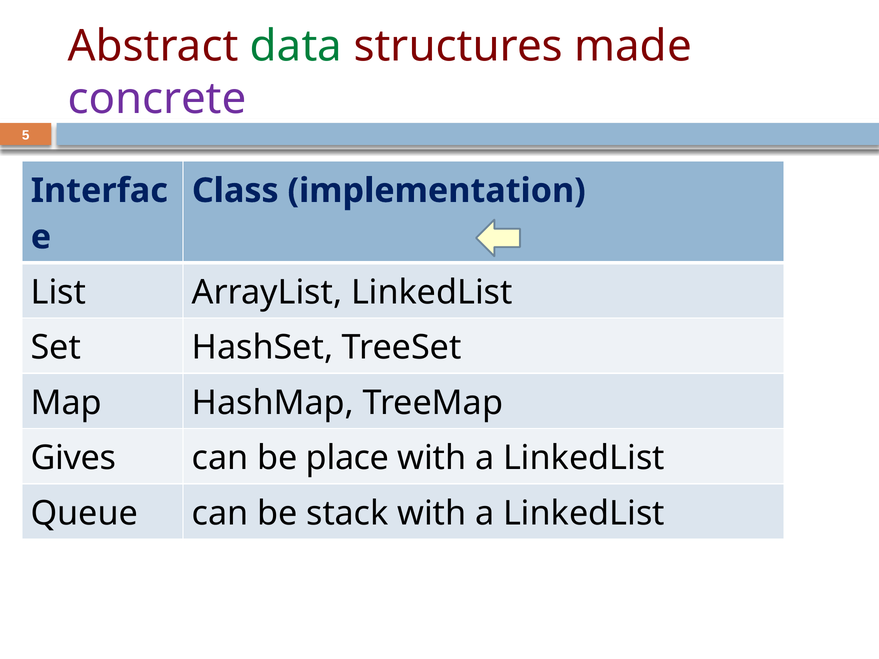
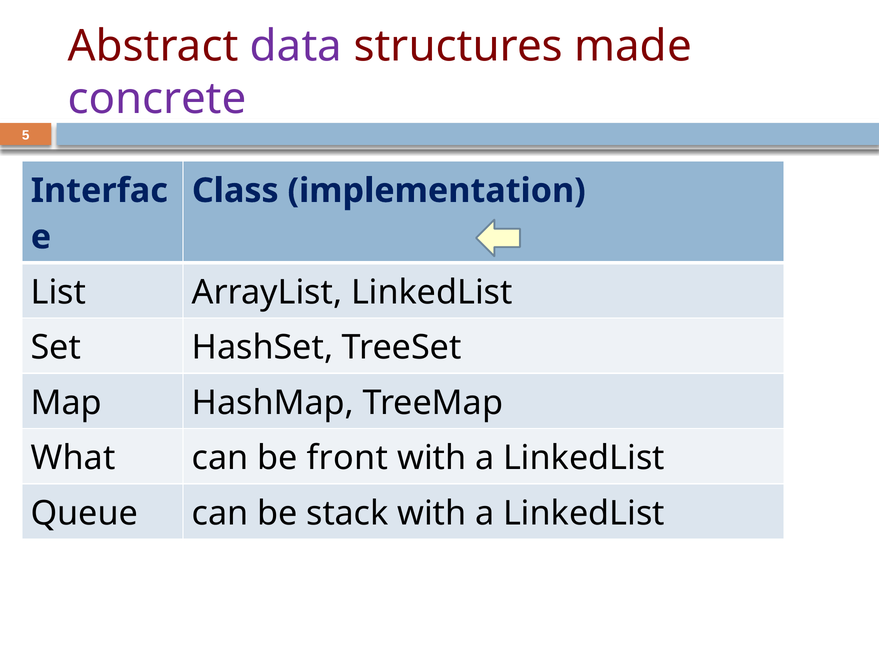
data colour: green -> purple (296, 46)
Gives: Gives -> What (73, 458)
place: place -> front (347, 458)
